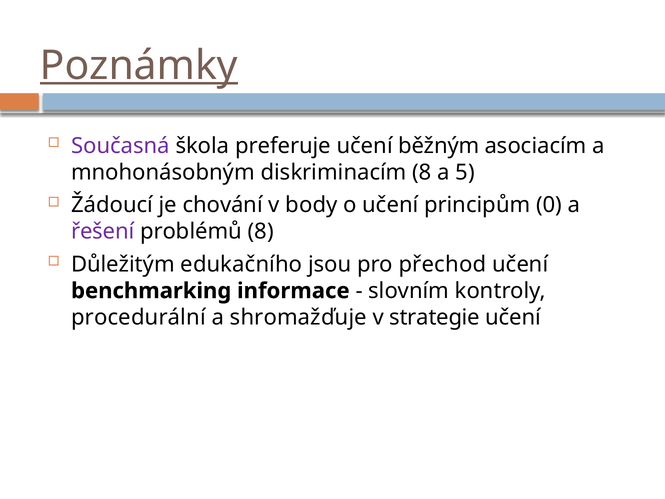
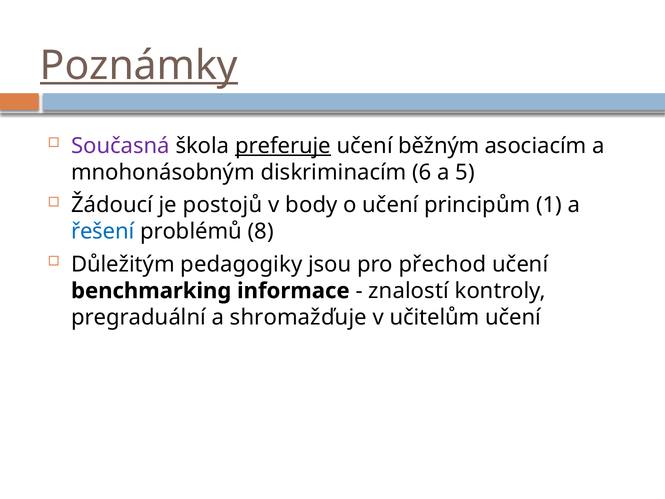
preferuje underline: none -> present (283, 146)
diskriminacím 8: 8 -> 6 (422, 172)
chování: chování -> postojů (223, 205)
0: 0 -> 1 (549, 205)
řešení colour: purple -> blue (103, 231)
edukačního: edukačního -> pedagogiky (241, 264)
slovním: slovním -> znalostí (409, 291)
procedurální: procedurální -> pregraduální (139, 317)
strategie: strategie -> učitelům (435, 317)
